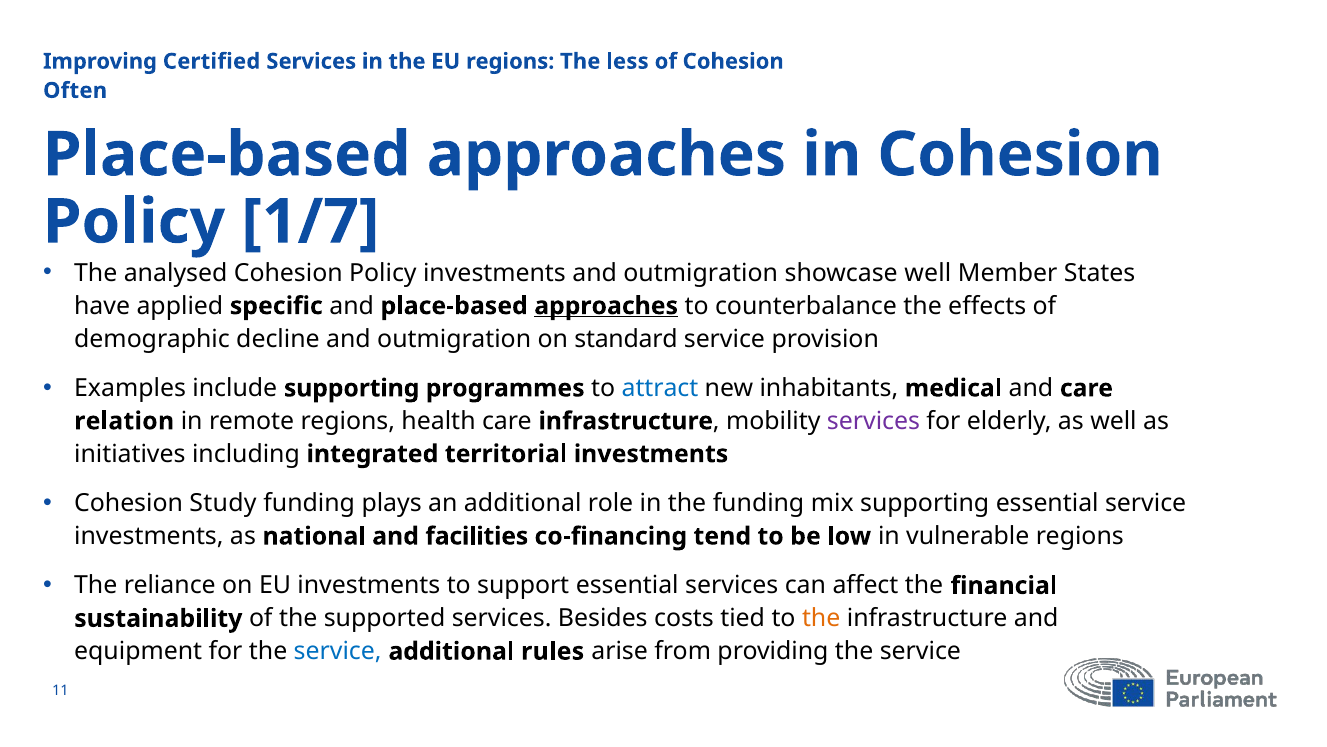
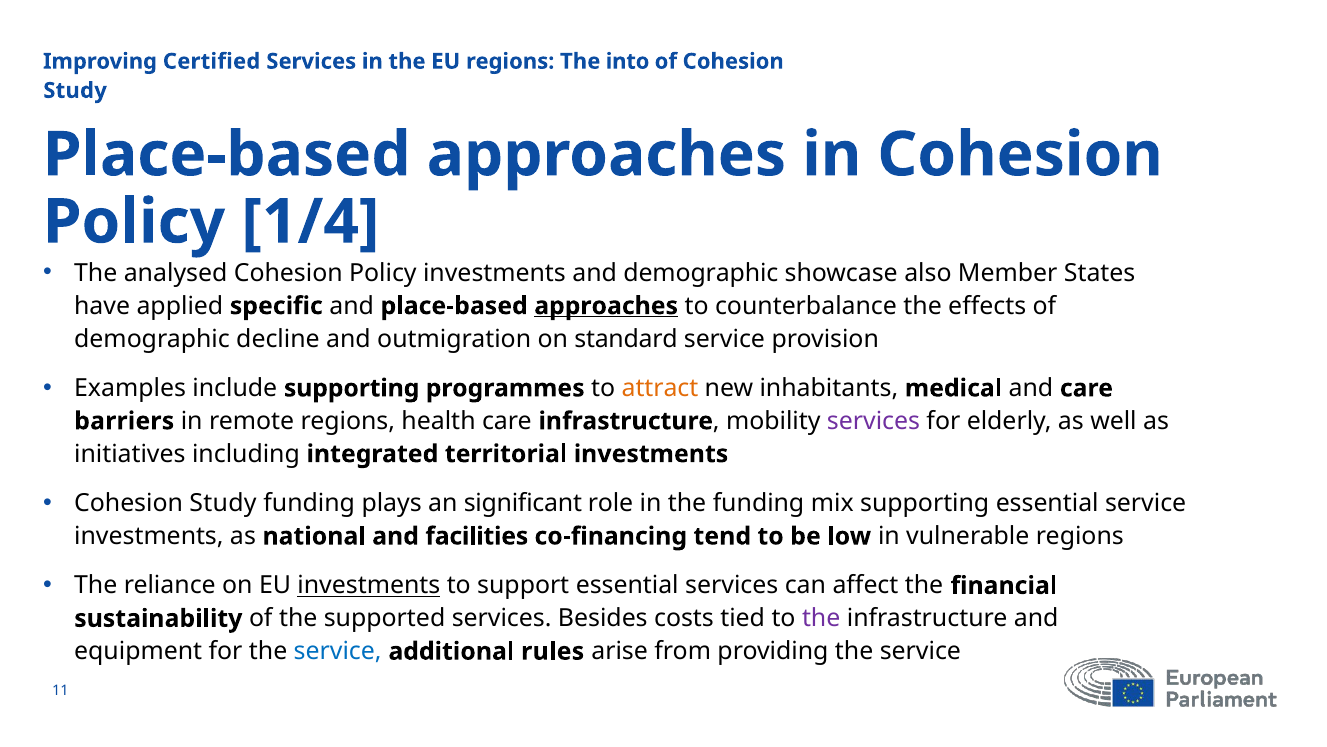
less: less -> into (628, 61)
Often: Often -> Study (75, 91)
1/7: 1/7 -> 1/4 (310, 222)
investments and outmigration: outmigration -> demographic (701, 273)
showcase well: well -> also (928, 273)
attract colour: blue -> orange (660, 388)
relation: relation -> barriers (124, 421)
an additional: additional -> significant (523, 503)
investments underline: none -> present (369, 585)
the colour: orange -> purple (821, 618)
